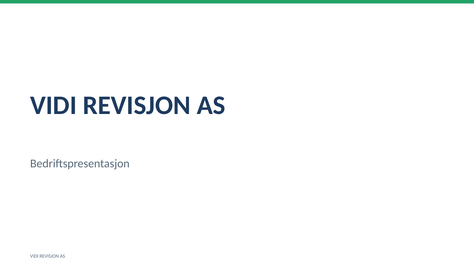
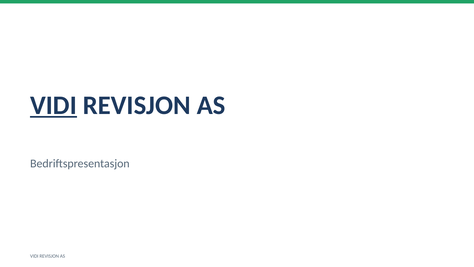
VIDI underline: none -> present (54, 105)
